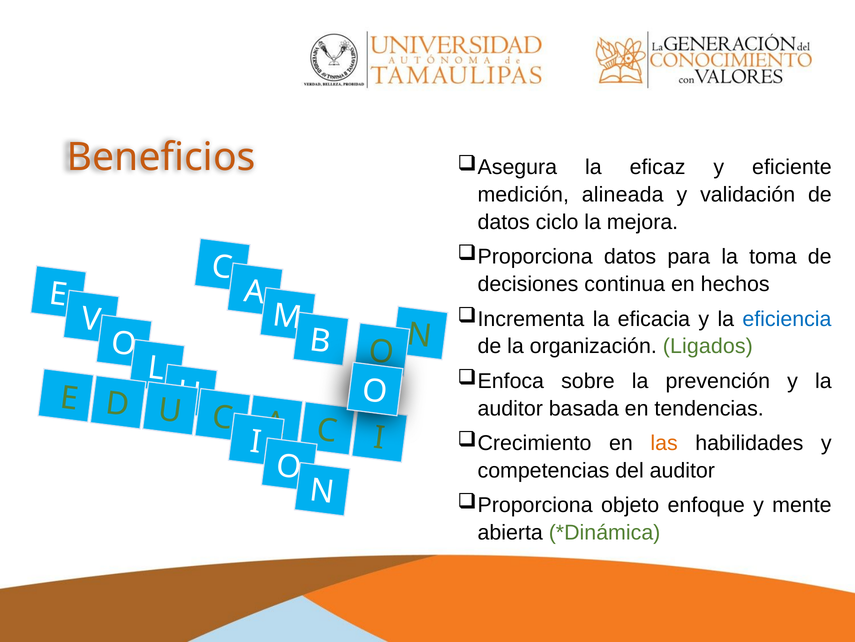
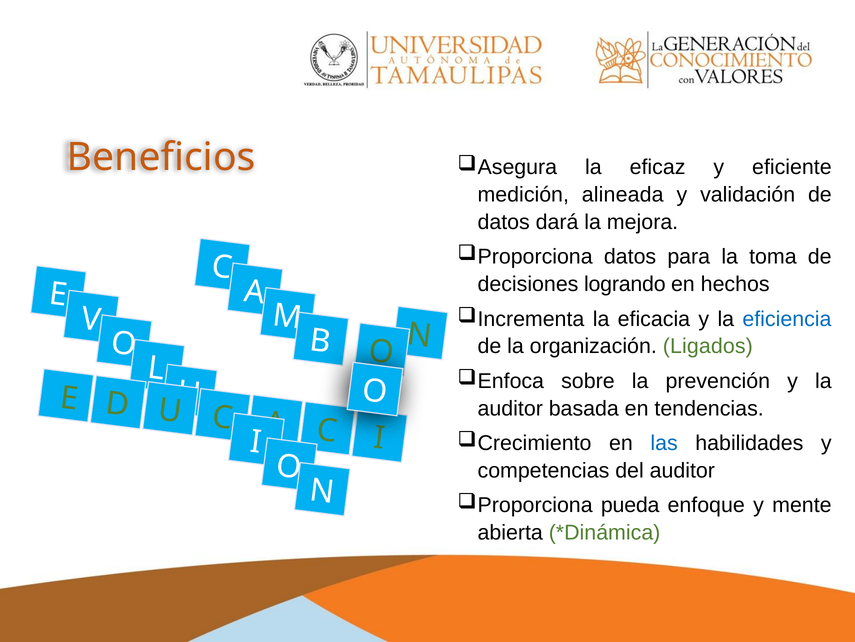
ciclo: ciclo -> dará (557, 222)
continua: continua -> logrando (625, 284)
las colour: orange -> blue (664, 443)
objeto: objeto -> pueda (630, 505)
